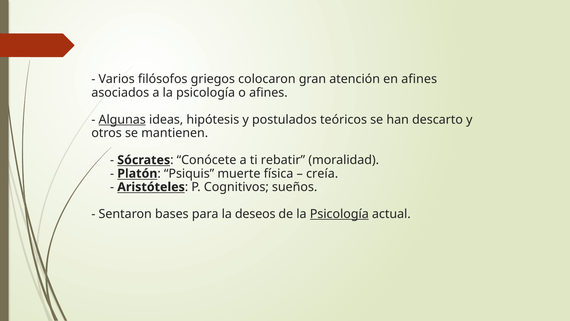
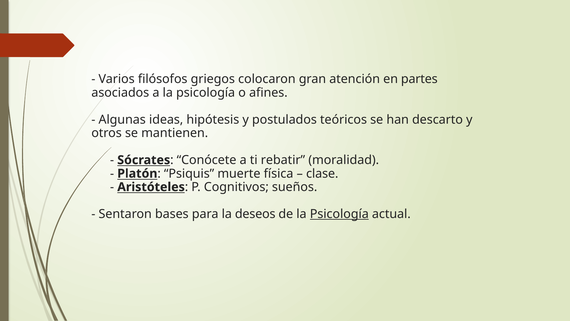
en afines: afines -> partes (419, 79)
Algunas underline: present -> none (122, 119)
creía: creía -> clase (322, 173)
